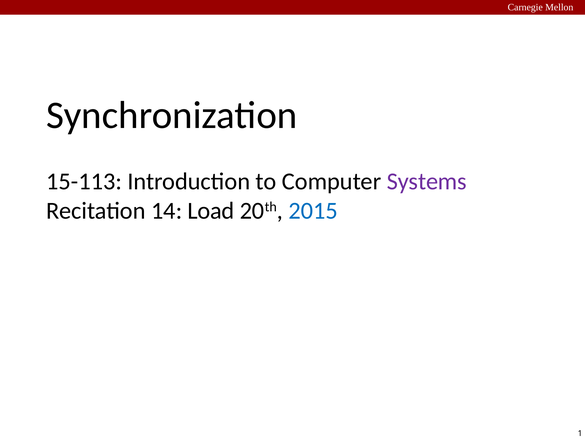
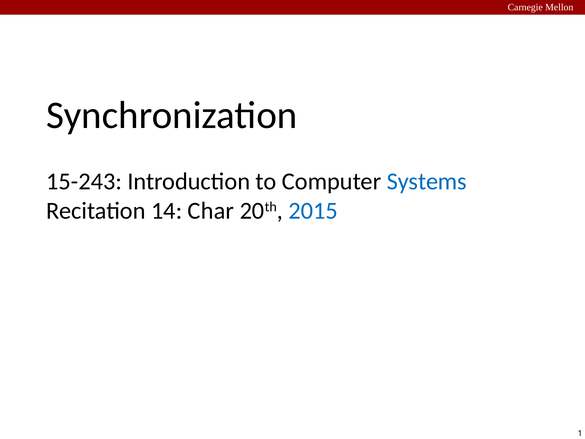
15-113: 15-113 -> 15-243 (84, 181)
Systems colour: purple -> blue (427, 181)
Load: Load -> Char (211, 211)
